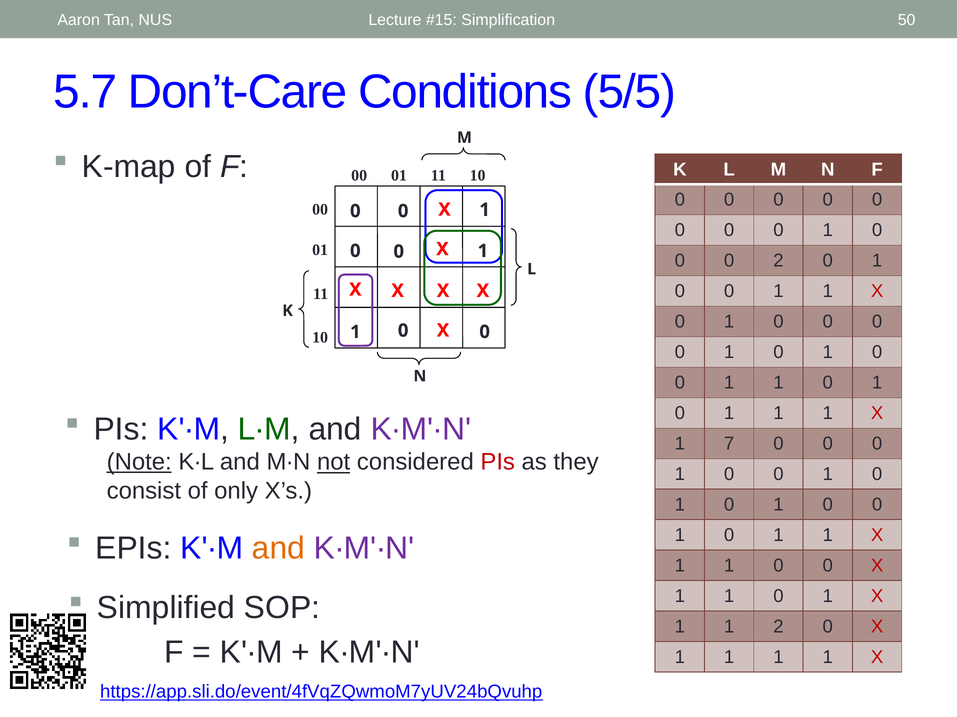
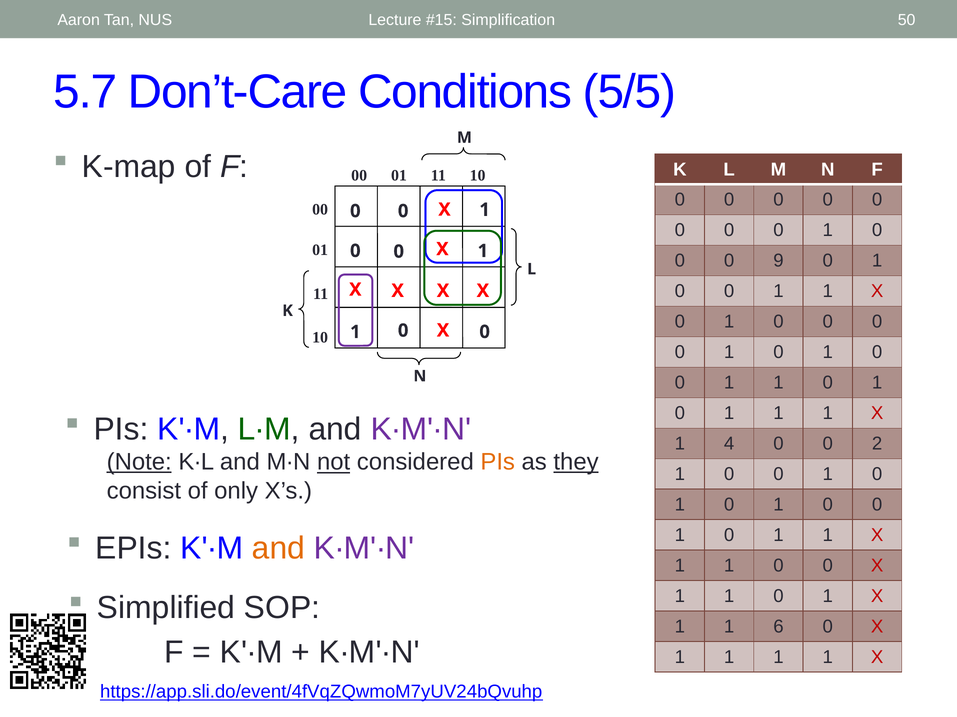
0 2: 2 -> 9 (778, 261)
7: 7 -> 4 (729, 444)
0: 0 -> 2 (877, 444)
PIs colour: red -> orange (498, 463)
they underline: none -> present (576, 463)
1 2: 2 -> 6 (778, 627)
